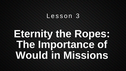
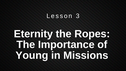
Would: Would -> Young (32, 55)
